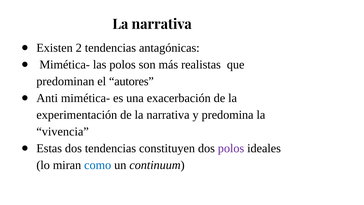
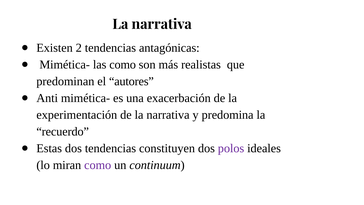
las polos: polos -> como (123, 65)
vivencia: vivencia -> recuerdo (63, 132)
como colour: blue -> purple (98, 165)
